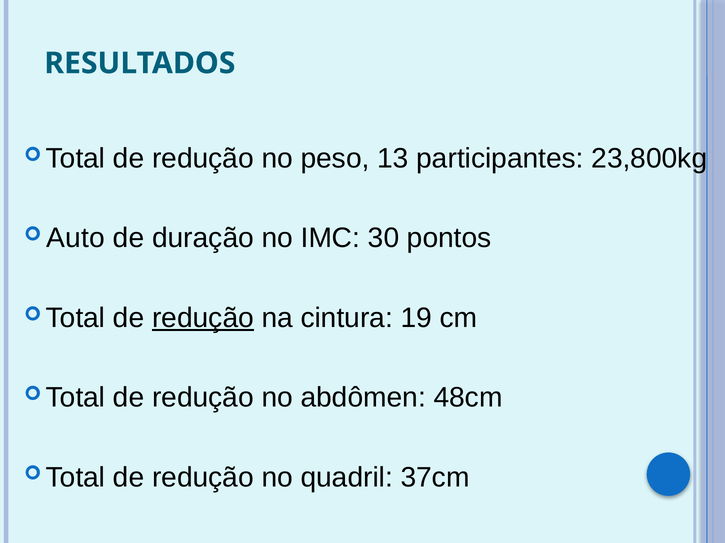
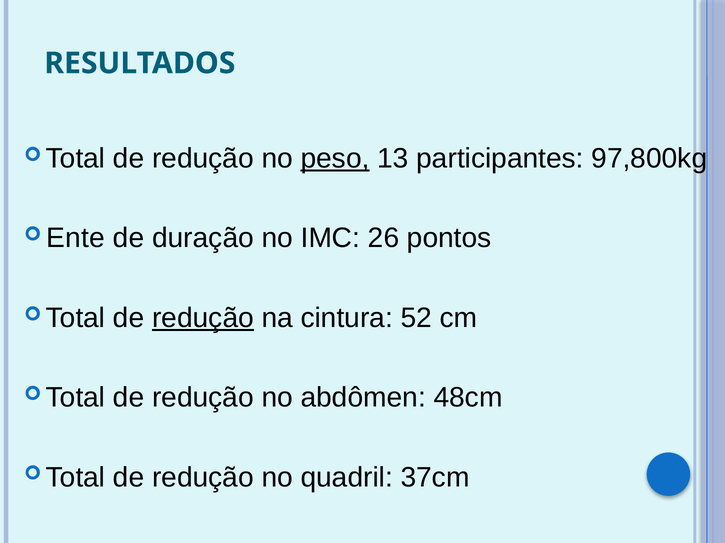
peso underline: none -> present (335, 159)
23,800kg: 23,800kg -> 97,800kg (649, 159)
Auto: Auto -> Ente (75, 238)
30: 30 -> 26 (384, 238)
19: 19 -> 52 (416, 318)
